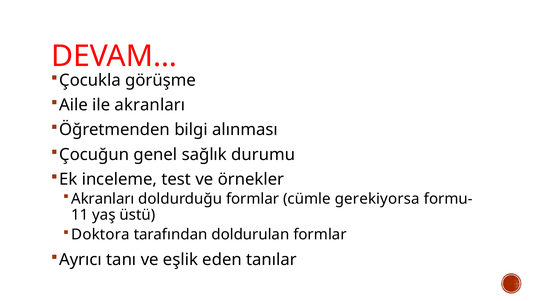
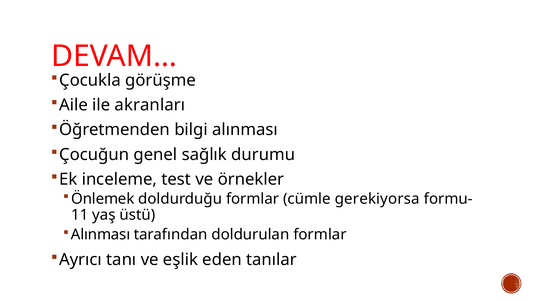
Akranları: Akranları -> Önlemek (103, 199)
Doktora: Doktora -> Alınması (101, 235)
